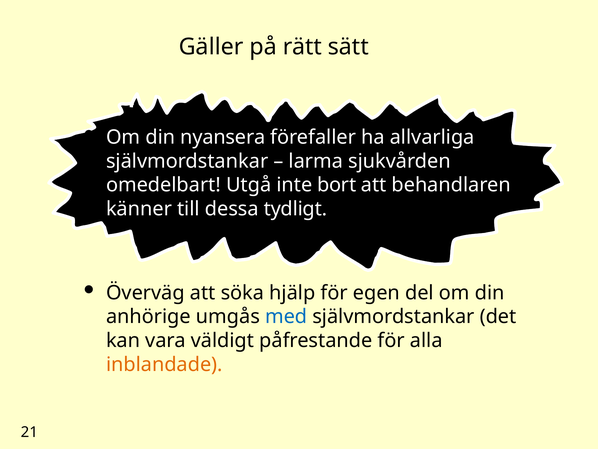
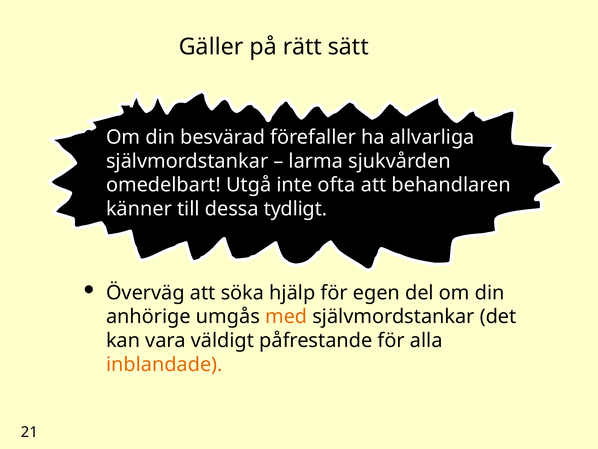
nyansera: nyansera -> besvärad (223, 137)
bort: bort -> ofta (336, 185)
med colour: blue -> orange (286, 316)
